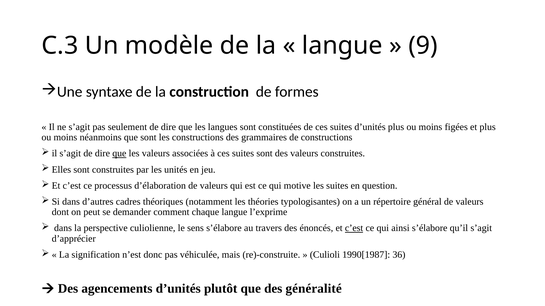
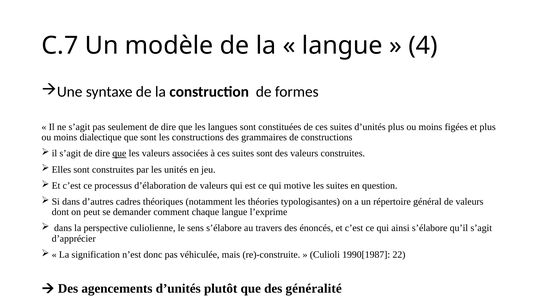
C.3: C.3 -> C.7 (60, 46)
9: 9 -> 4 (423, 46)
néanmoins: néanmoins -> dialectique (101, 138)
c’est underline: present -> none (354, 229)
36: 36 -> 22 (399, 255)
